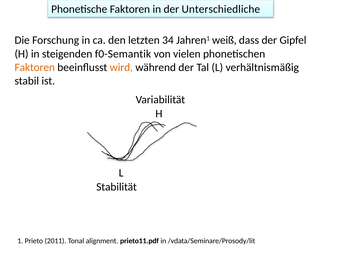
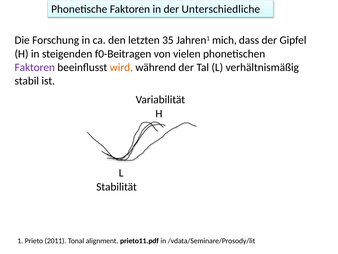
34: 34 -> 35 (168, 40)
weiß: weiß -> mich (224, 40)
f0-Semantik: f0-Semantik -> f0-Beitragen (123, 54)
Faktoren colour: orange -> purple (35, 67)
